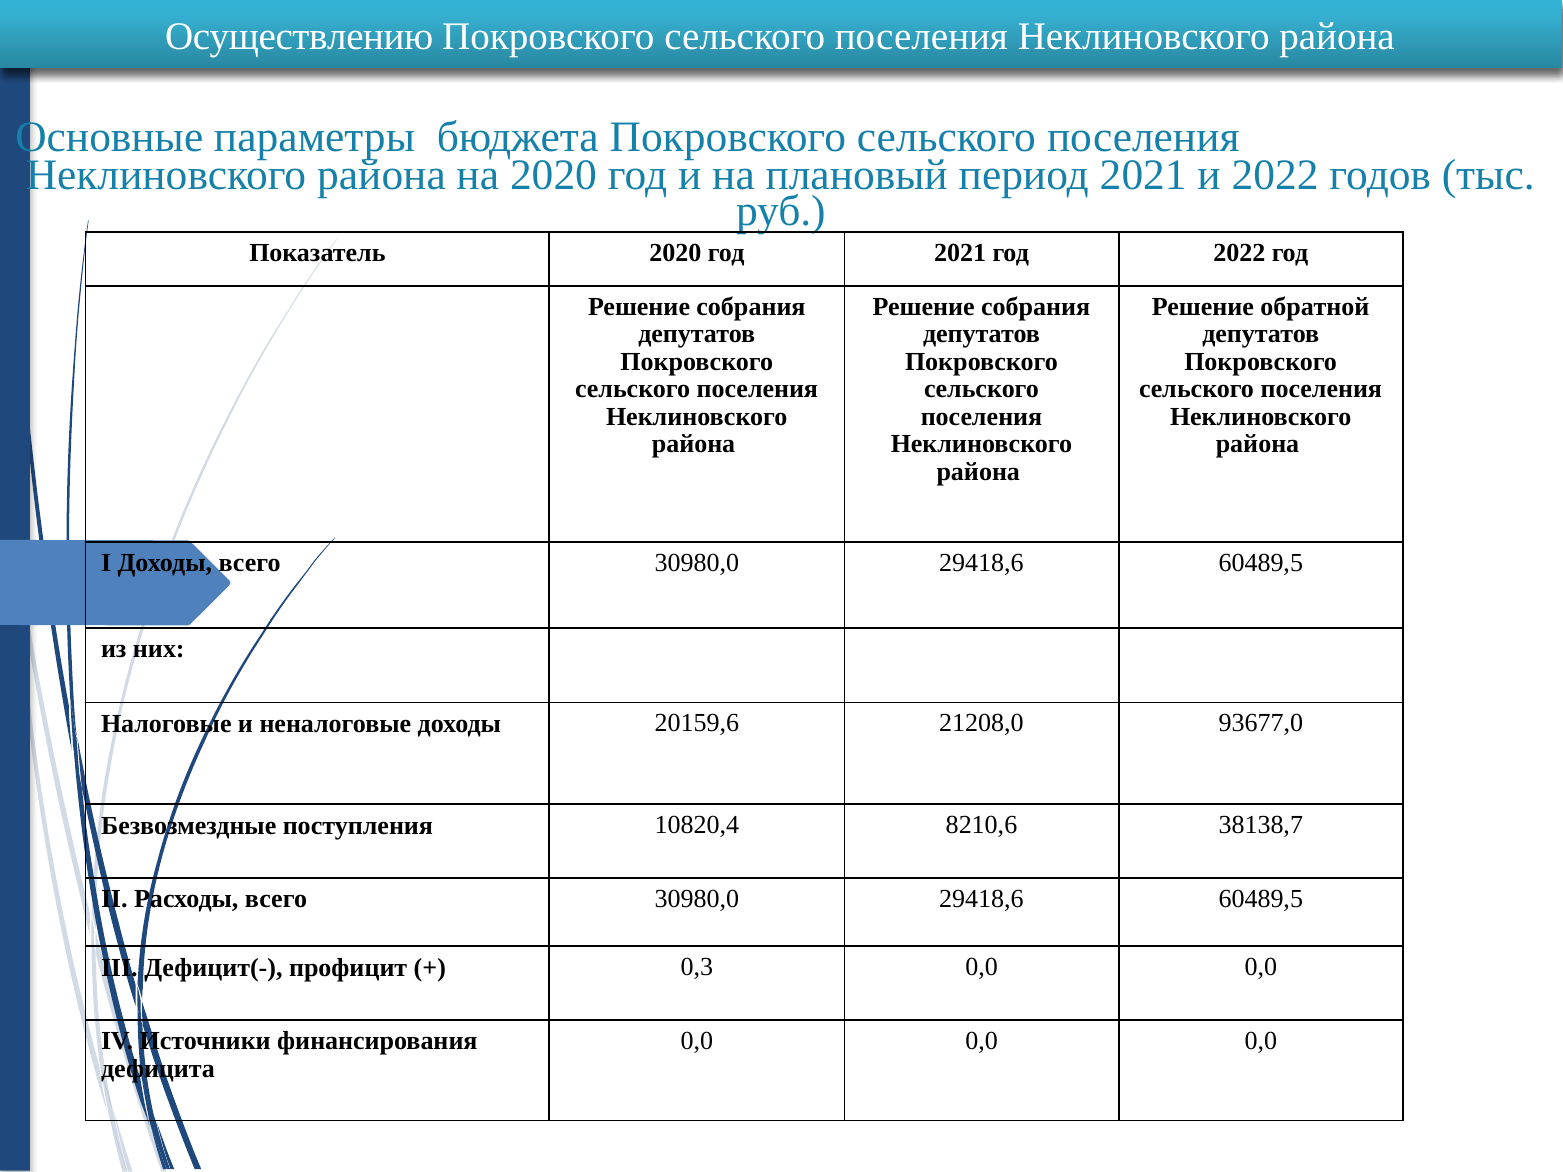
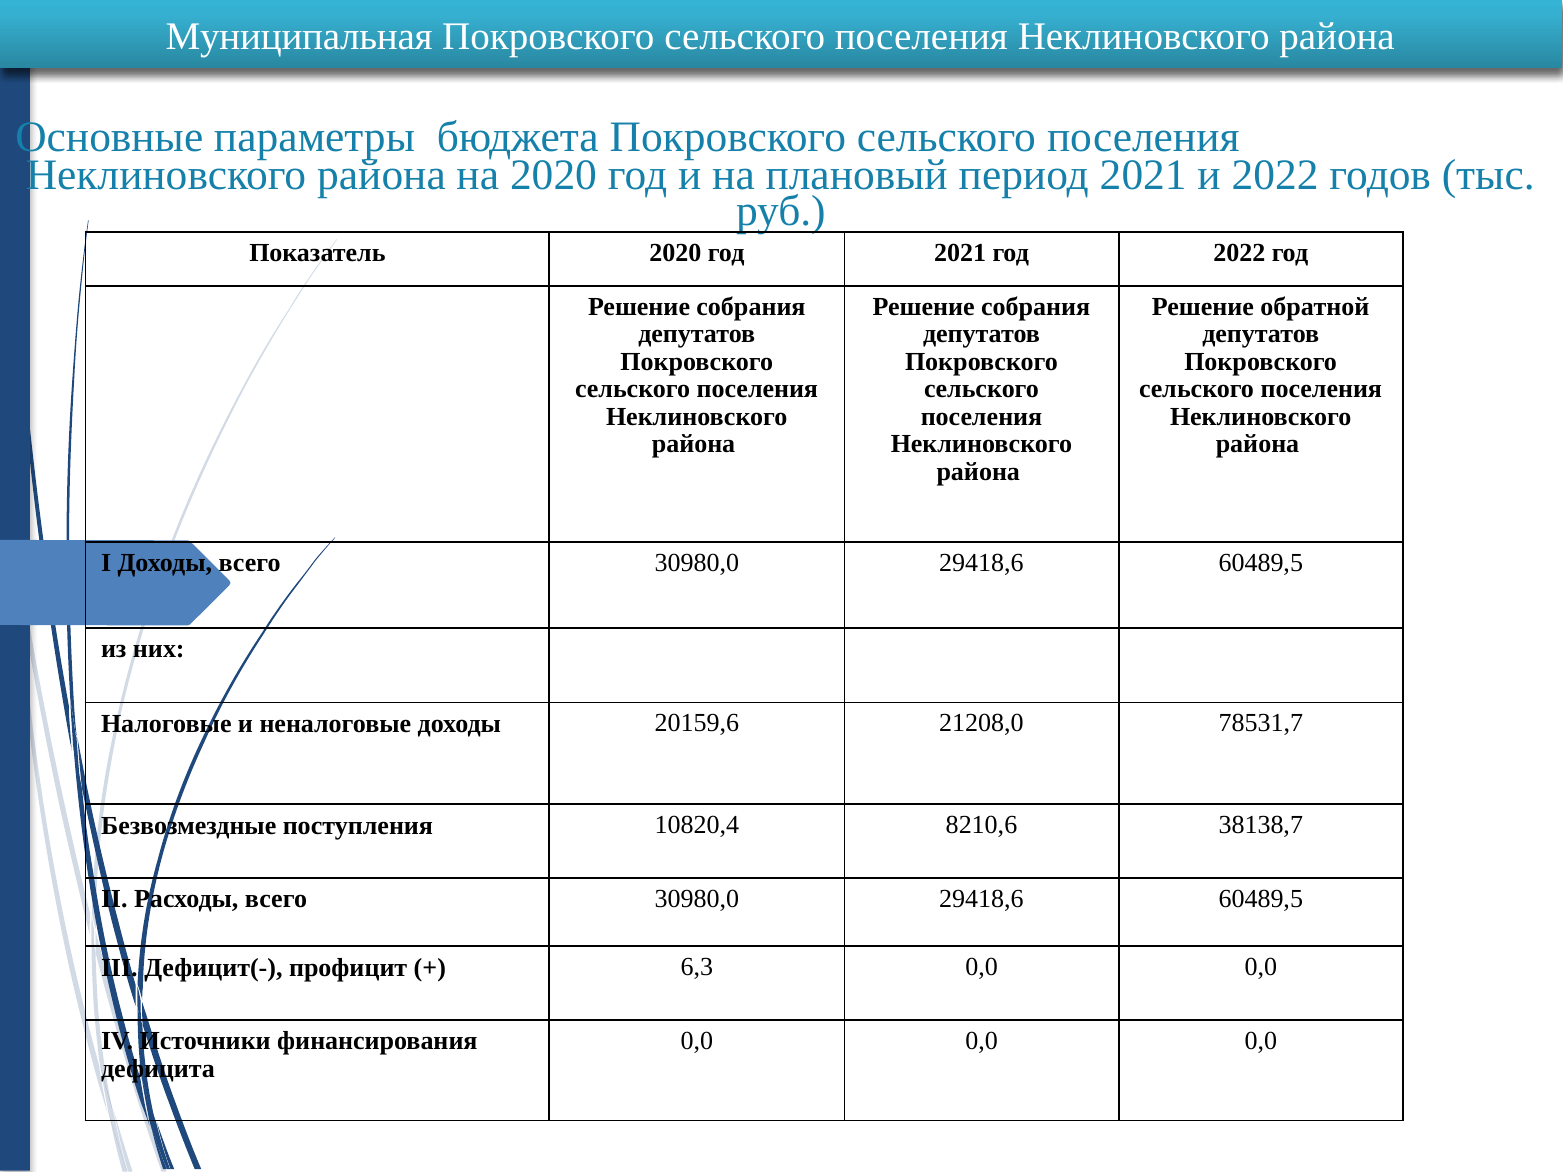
Осуществлению: Осуществлению -> Муниципальная (299, 37)
93677,0: 93677,0 -> 78531,7 (1261, 723)
0,3: 0,3 -> 6,3 (697, 967)
